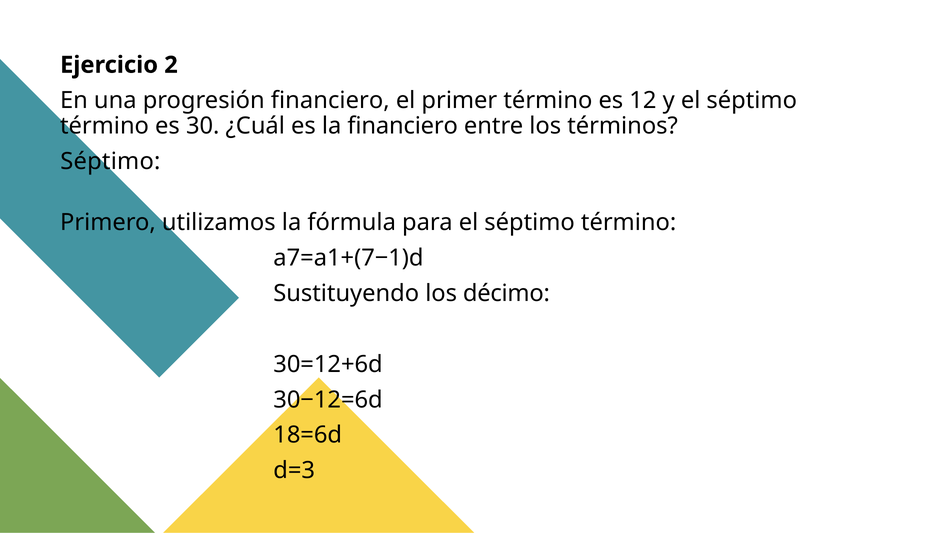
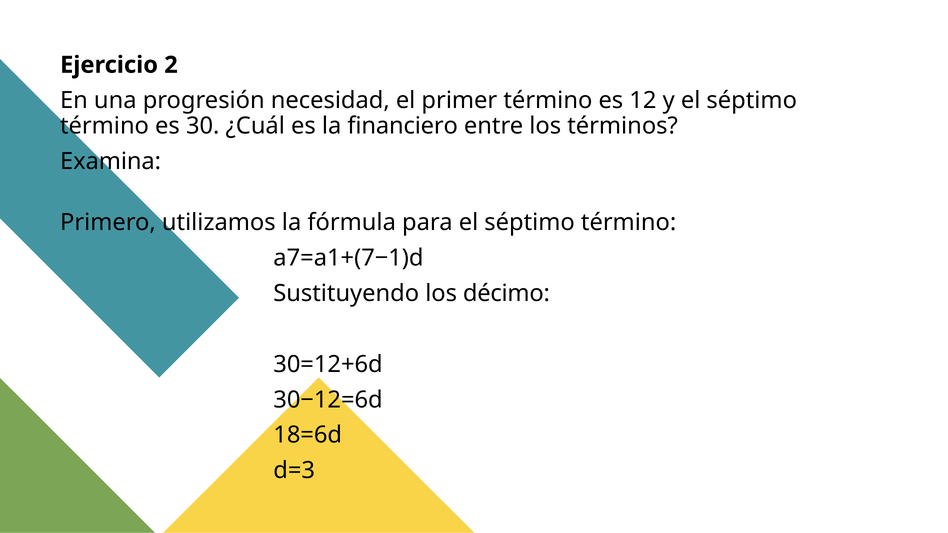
progresión financiero: financiero -> necesidad (330, 100)
Séptimo: Séptimo -> Examina (111, 161)
